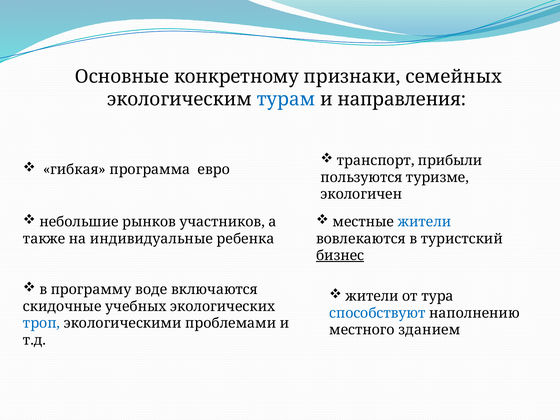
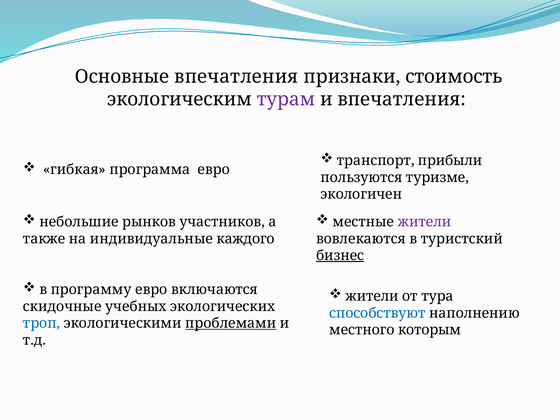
Основные конкретному: конкретному -> впечатления (236, 77)
семейных: семейных -> стоимость (454, 77)
турам colour: blue -> purple (286, 99)
и направления: направления -> впечатления (402, 99)
жители colour: blue -> purple (425, 222)
ребенка: ребенка -> каждого (246, 239)
программу воде: воде -> евро (151, 290)
проблемами underline: none -> present (231, 323)
зданием: зданием -> которым (430, 330)
